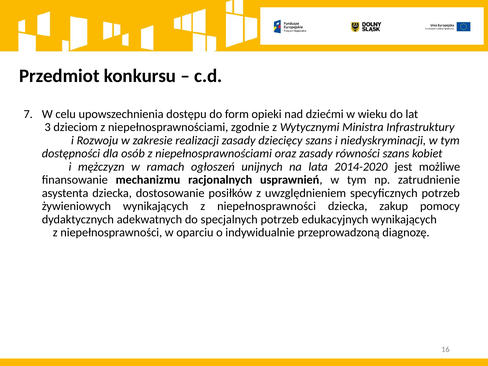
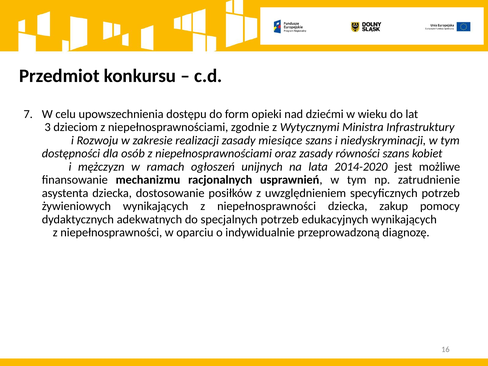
dziecięcy: dziecięcy -> miesiące (280, 140)
